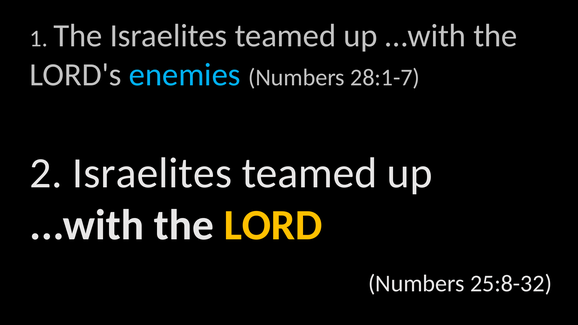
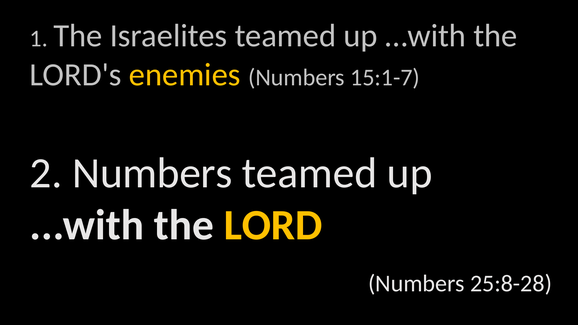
enemies colour: light blue -> yellow (185, 75)
28:1-7: 28:1-7 -> 15:1-7 (385, 78)
2 Israelites: Israelites -> Numbers (152, 173)
25:8-32: 25:8-32 -> 25:8-28 (511, 284)
